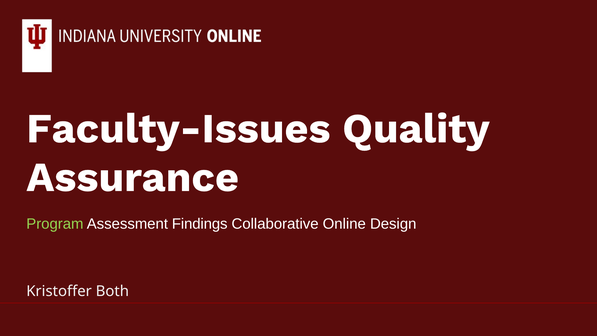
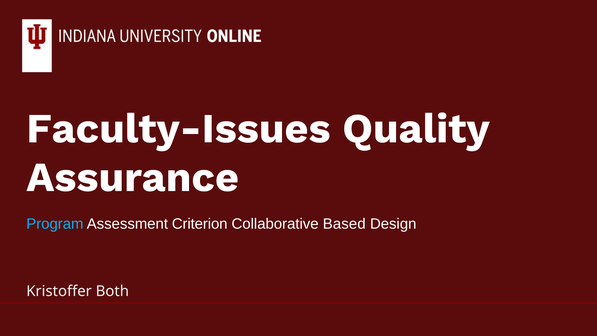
Program colour: light green -> light blue (55, 224)
Findings: Findings -> Criterion (200, 224)
Online: Online -> Based (344, 224)
